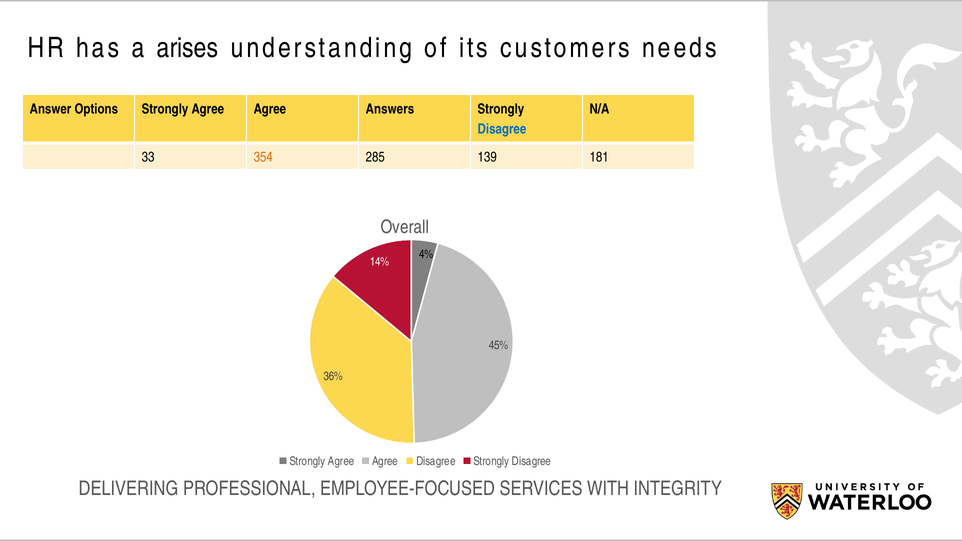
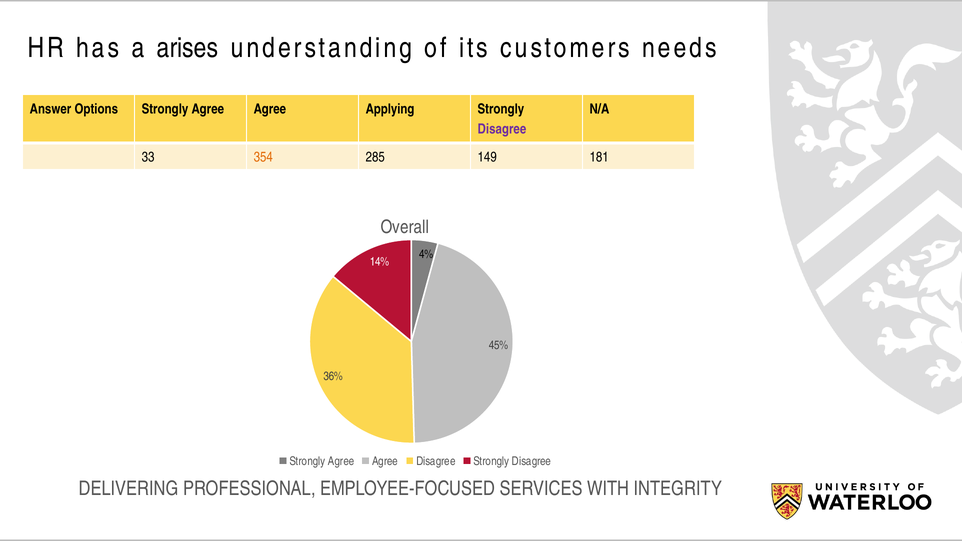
Answers: Answers -> Applying (390, 109)
Disagree colour: blue -> purple (502, 129)
139: 139 -> 149 (487, 157)
